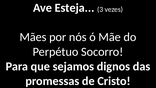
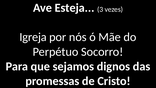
Mães: Mães -> Igreja (33, 37)
